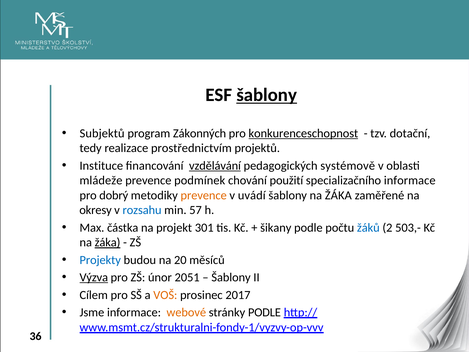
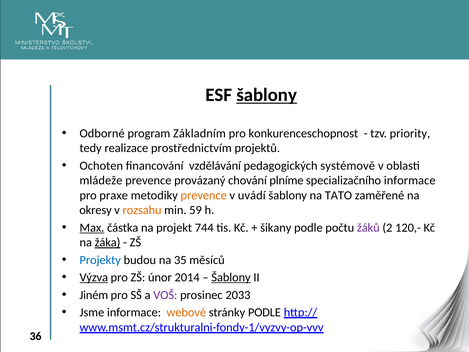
Subjektů: Subjektů -> Odborné (102, 133)
Zákonných: Zákonných -> Základním (199, 133)
konkurenceschopnost underline: present -> none (303, 133)
dotační: dotační -> priority (410, 133)
Instituce: Instituce -> Ochoten (101, 166)
vzdělávání underline: present -> none (215, 166)
podmínek: podmínek -> provázaný (200, 180)
použití: použití -> plníme (286, 180)
dobrý: dobrý -> praxe (114, 195)
šablony na ŽÁKA: ŽÁKA -> TATO (338, 195)
rozsahu colour: blue -> orange (142, 210)
57: 57 -> 59 (196, 210)
Max underline: none -> present (92, 228)
301: 301 -> 744 (204, 228)
žáků colour: blue -> purple (368, 228)
503,-: 503,- -> 120,- (408, 228)
20: 20 -> 35 (180, 260)
2051: 2051 -> 2014 (187, 277)
Šablony underline: none -> present (231, 277)
Cílem: Cílem -> Jiném (94, 295)
VOŠ colour: orange -> purple (165, 295)
2017: 2017 -> 2033 (238, 295)
